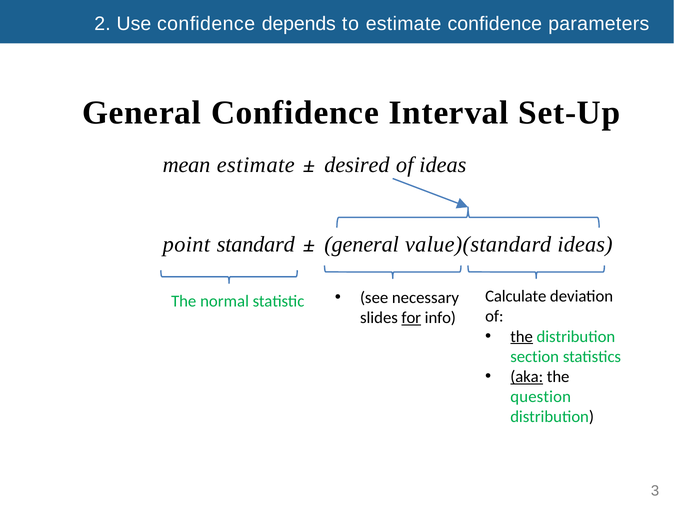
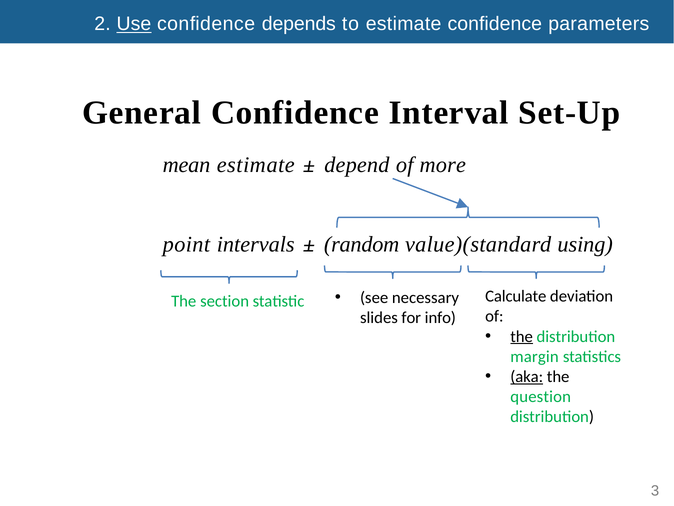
Use underline: none -> present (134, 24)
desired: desired -> depend (357, 165)
of ideas: ideas -> more (443, 165)
standard: standard -> intervals (256, 244)
general: general -> random (362, 244)
value)(standard ideas: ideas -> using (585, 244)
normal: normal -> section (225, 301)
for underline: present -> none (411, 318)
section: section -> margin (535, 357)
